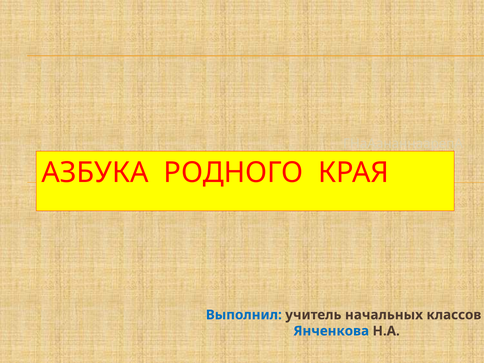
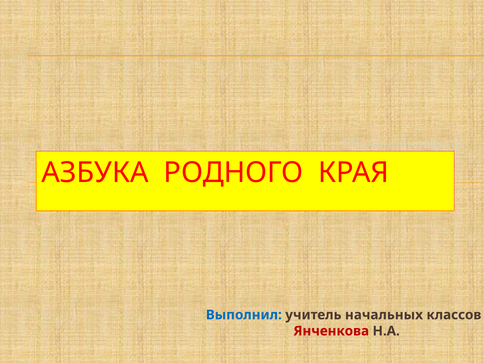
Янченкова colour: blue -> red (331, 331)
